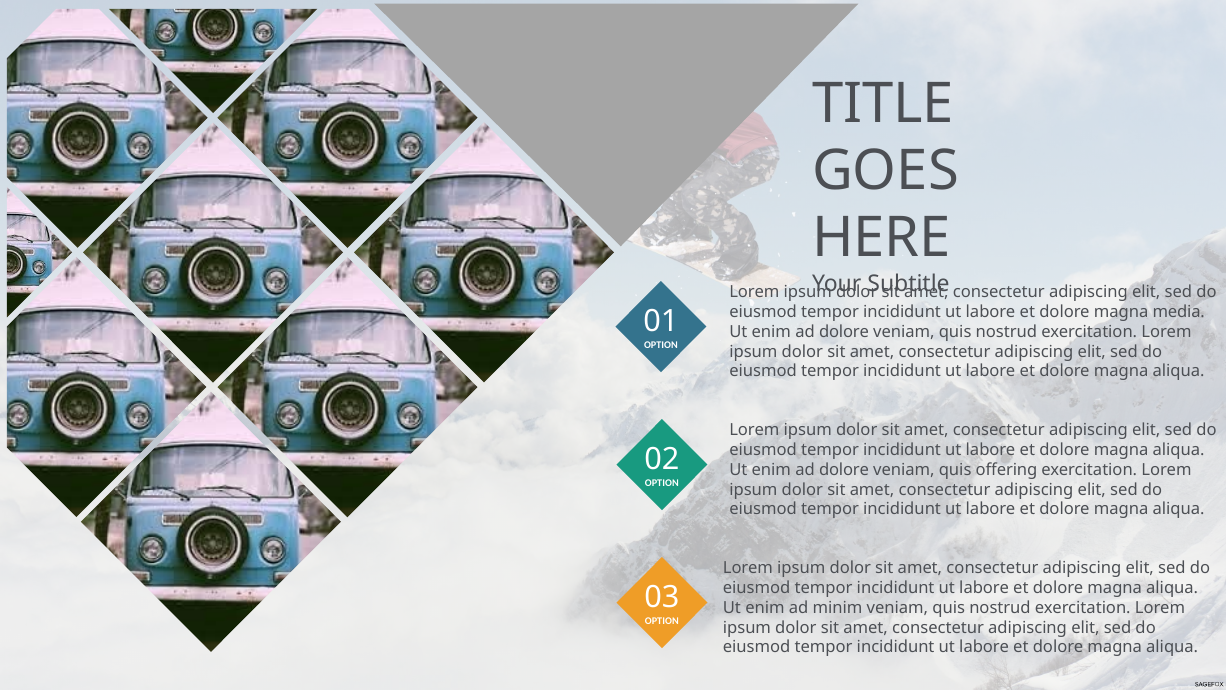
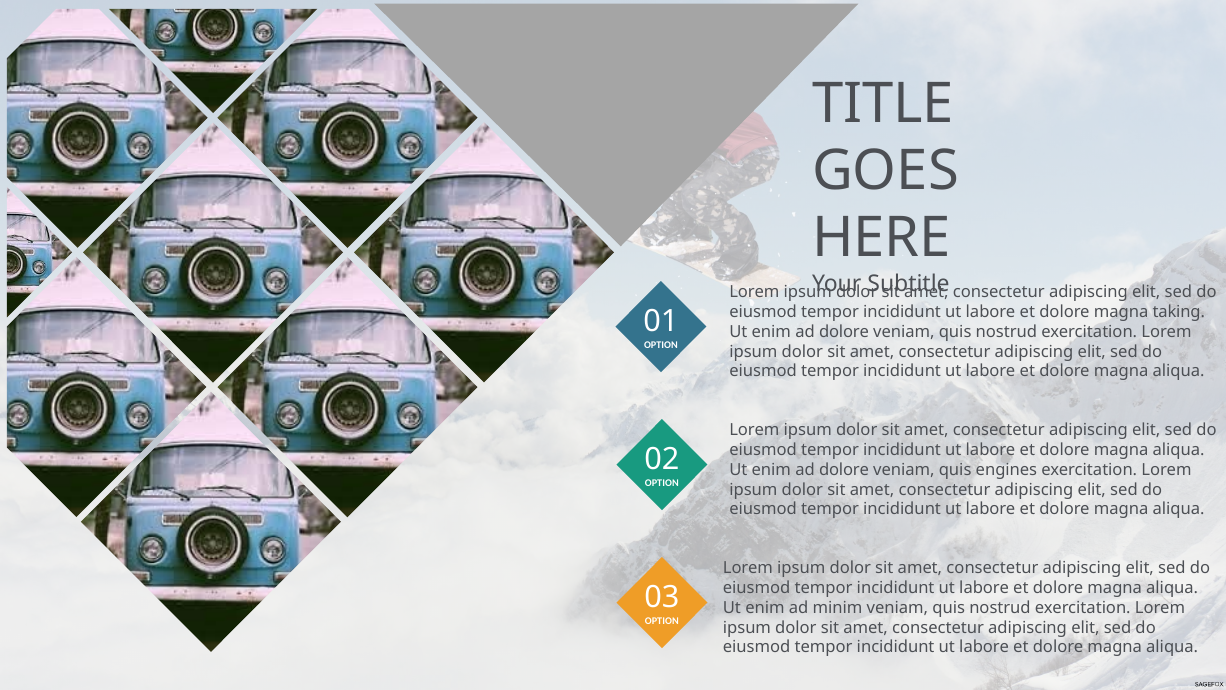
media: media -> taking (1179, 311)
offering: offering -> engines (1006, 469)
